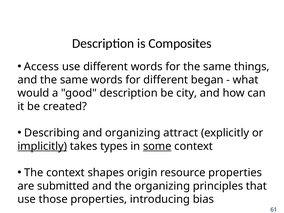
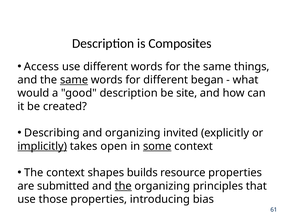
same underline: none -> present (74, 80)
city: city -> site (187, 93)
attract: attract -> invited (181, 133)
types: types -> open (114, 146)
origin: origin -> builds (142, 173)
the underline: none -> present (123, 186)
